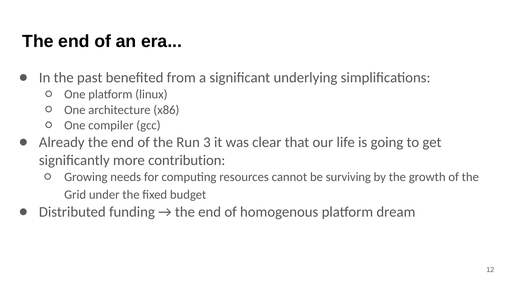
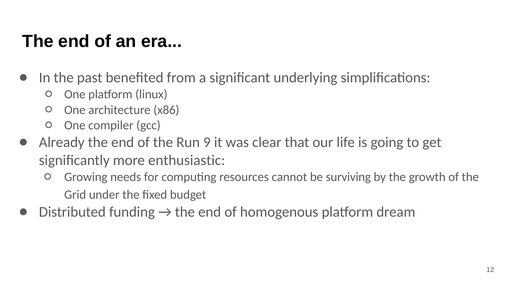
3: 3 -> 9 (207, 142)
contribution: contribution -> enthusiastic (187, 160)
